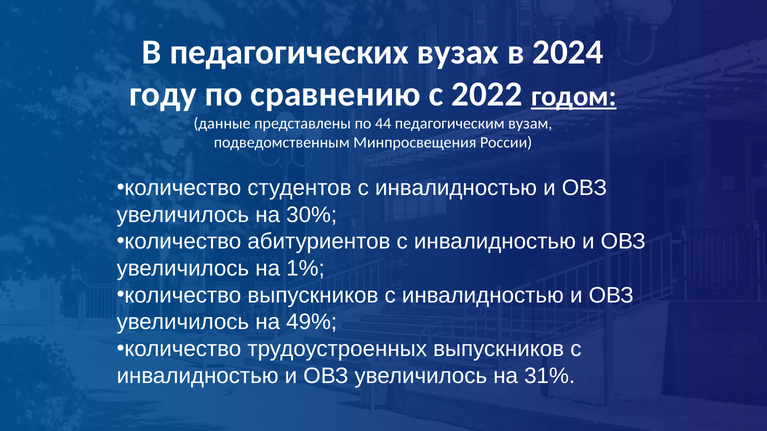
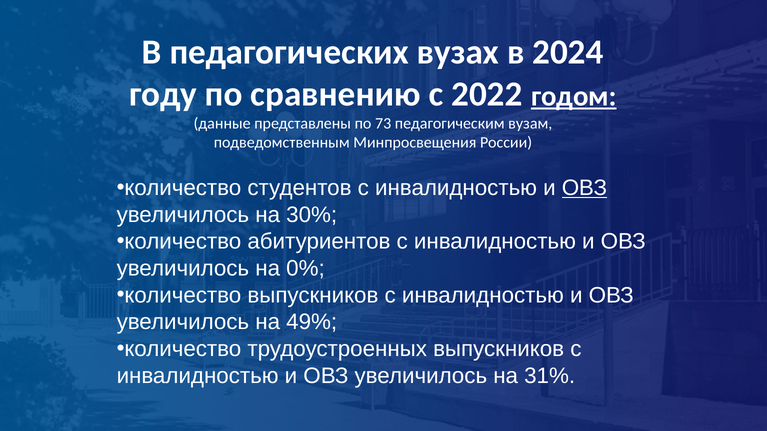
44: 44 -> 73 (383, 123)
ОВЗ underline: none -> present (584, 188)
1%: 1% -> 0% (305, 269)
